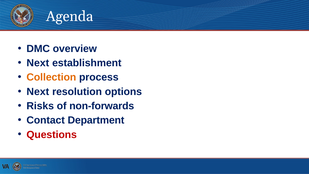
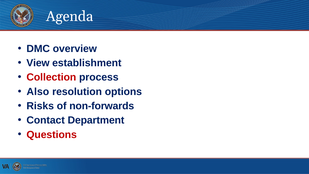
Next: Next -> View (38, 63)
Collection colour: orange -> red (51, 77)
Next: Next -> Also (38, 92)
